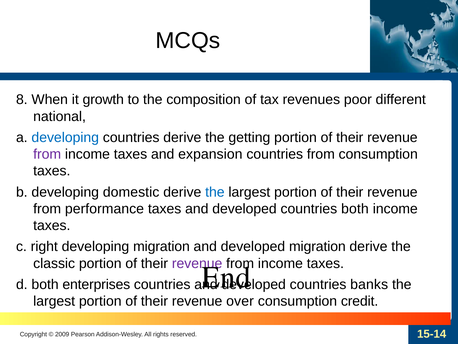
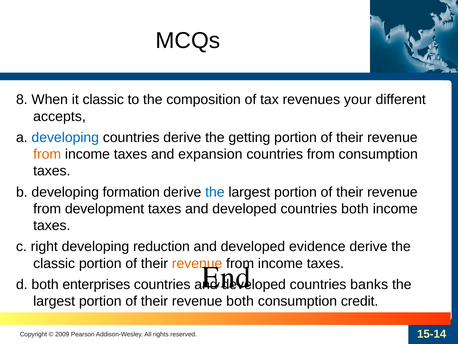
it growth: growth -> classic (103, 99)
poor: poor -> your (358, 99)
national: national -> accepts (60, 116)
from colour: purple -> orange (47, 154)
domestic: domestic -> formation (131, 192)
performance: performance -> development (105, 209)
developing migration: migration -> reduction (161, 246)
developed migration: migration -> evidence (317, 246)
revenue colour: purple -> orange (197, 263)
revenue over: over -> both (240, 301)
